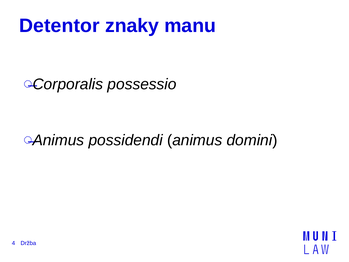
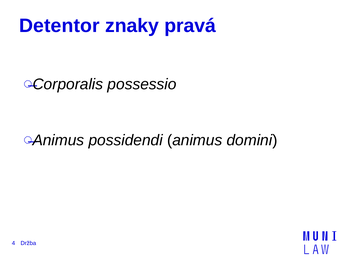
manu: manu -> pravá (190, 26)
